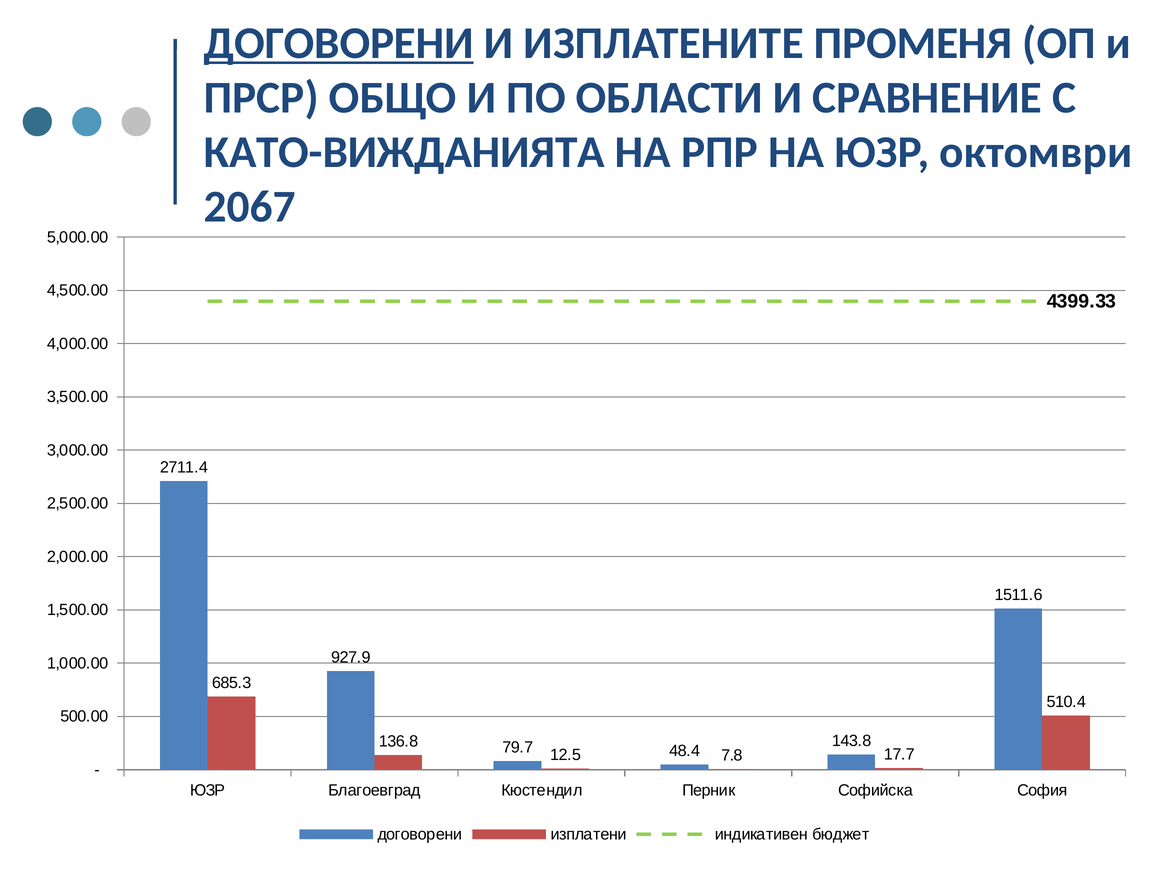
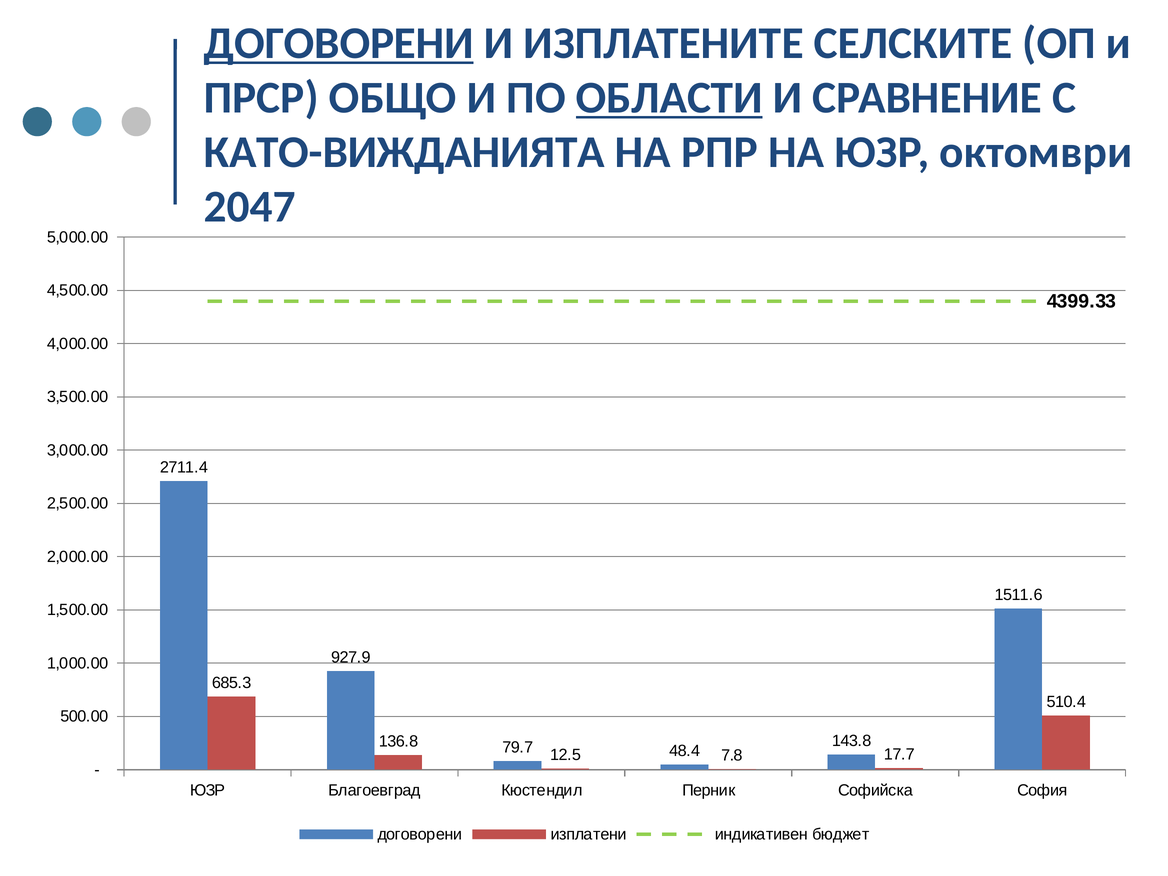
ПРОМЕНЯ: ПРОМЕНЯ -> СЕЛСКИТЕ (913, 43)
ОБЛАСТИ underline: none -> present (669, 98)
2067: 2067 -> 2047 (250, 207)
